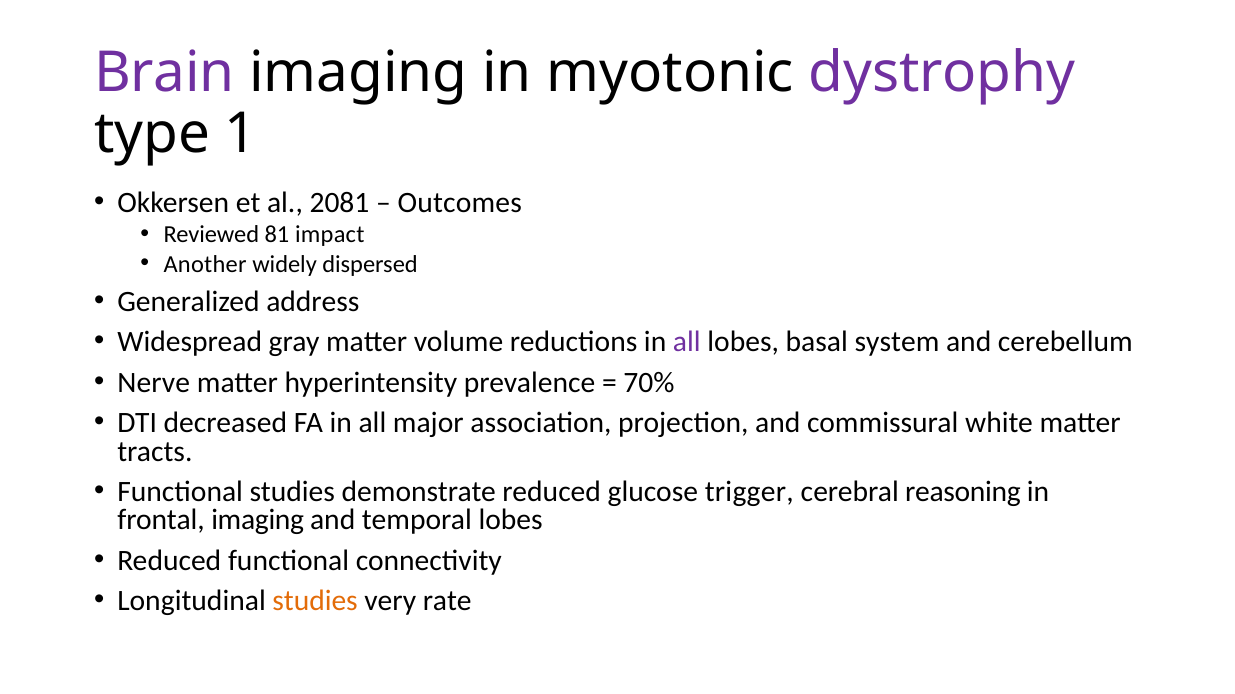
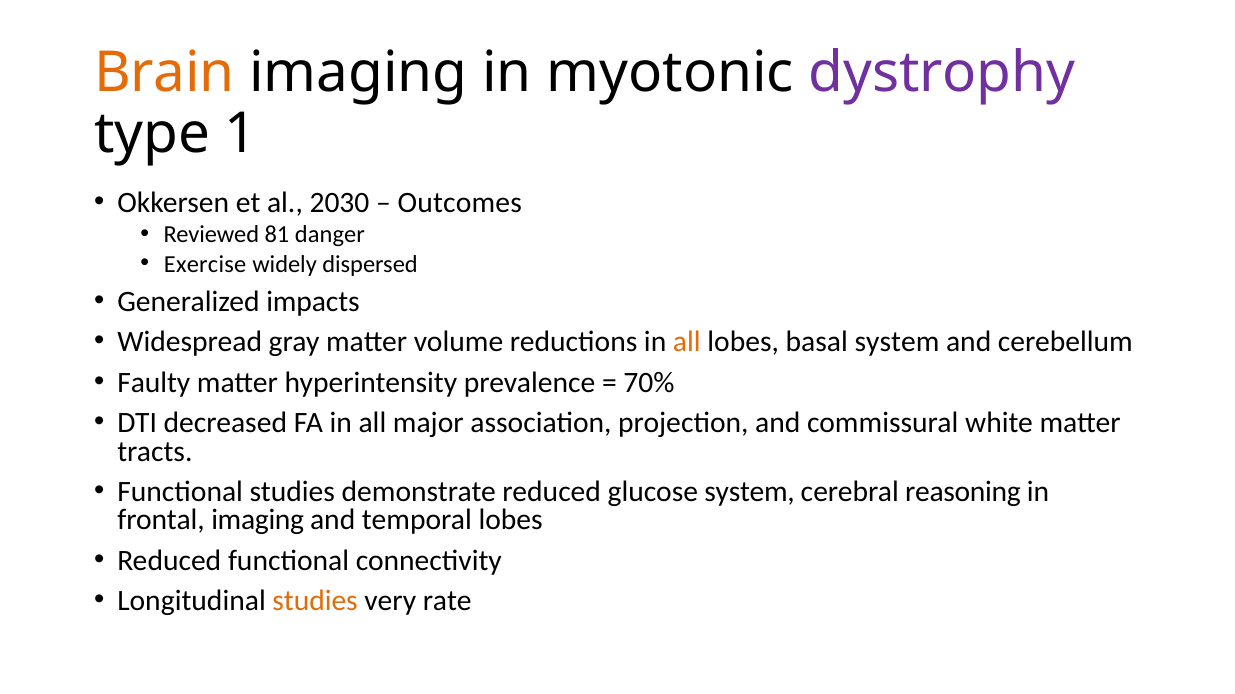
Brain colour: purple -> orange (164, 73)
2081: 2081 -> 2030 (339, 203)
impact: impact -> danger (330, 235)
Another: Another -> Exercise (205, 264)
address: address -> impacts (313, 302)
all colour: purple -> orange (687, 342)
Nerve: Nerve -> Faulty (154, 383)
glucose trigger: trigger -> system (750, 492)
